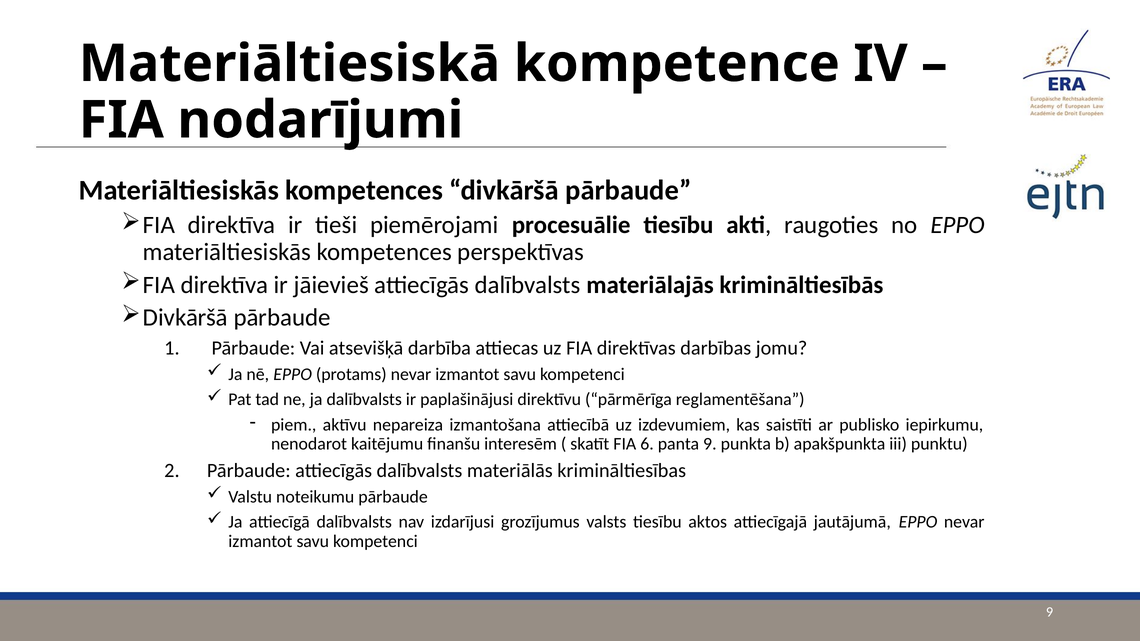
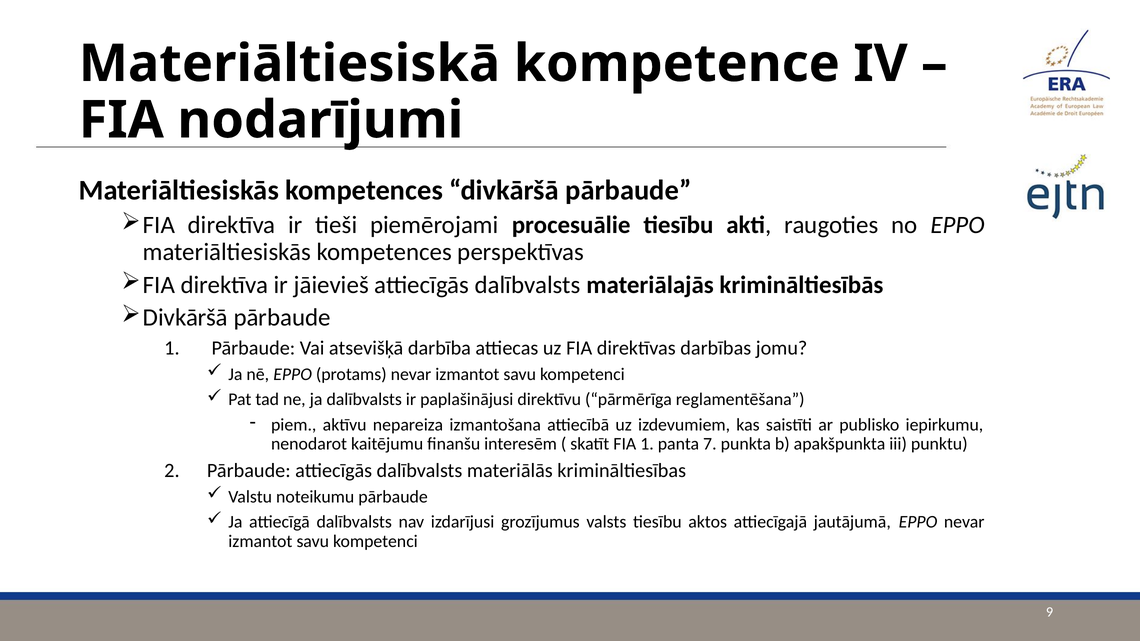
FIA 6: 6 -> 1 (647, 444)
panta 9: 9 -> 7 (710, 444)
